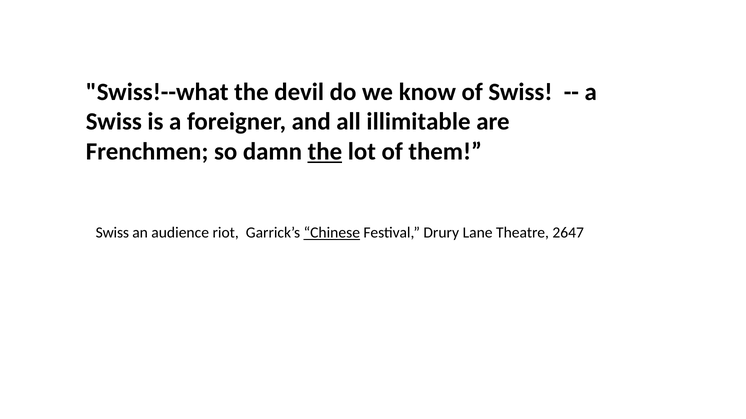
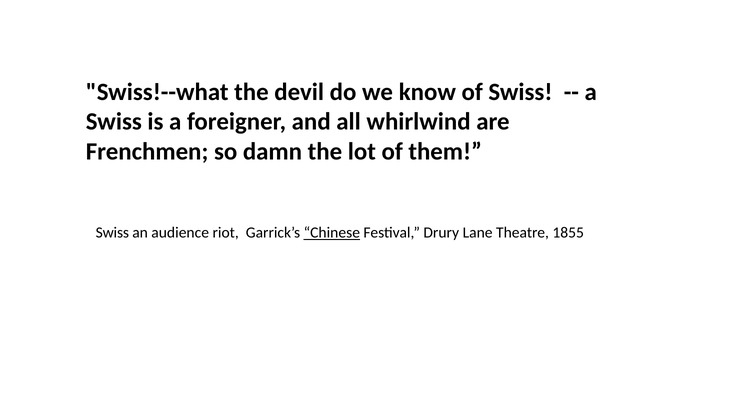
illimitable: illimitable -> whirlwind (419, 122)
the underline: present -> none (325, 152)
2647: 2647 -> 1855 (568, 233)
